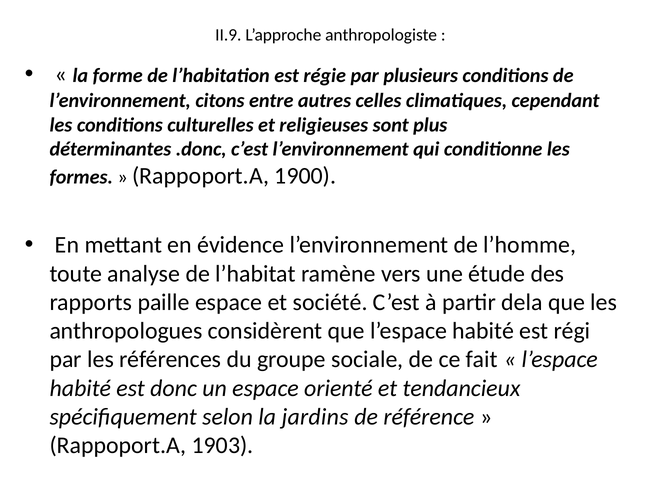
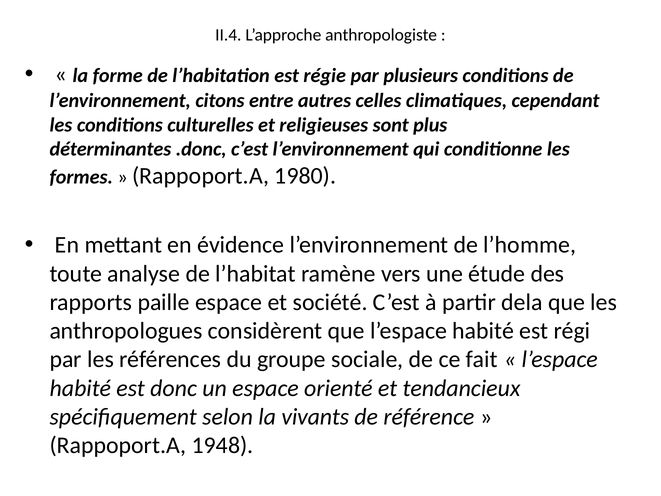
II.9: II.9 -> II.4 (228, 35)
1900: 1900 -> 1980 (305, 176)
jardins: jardins -> vivants (315, 417)
1903: 1903 -> 1948 (223, 445)
